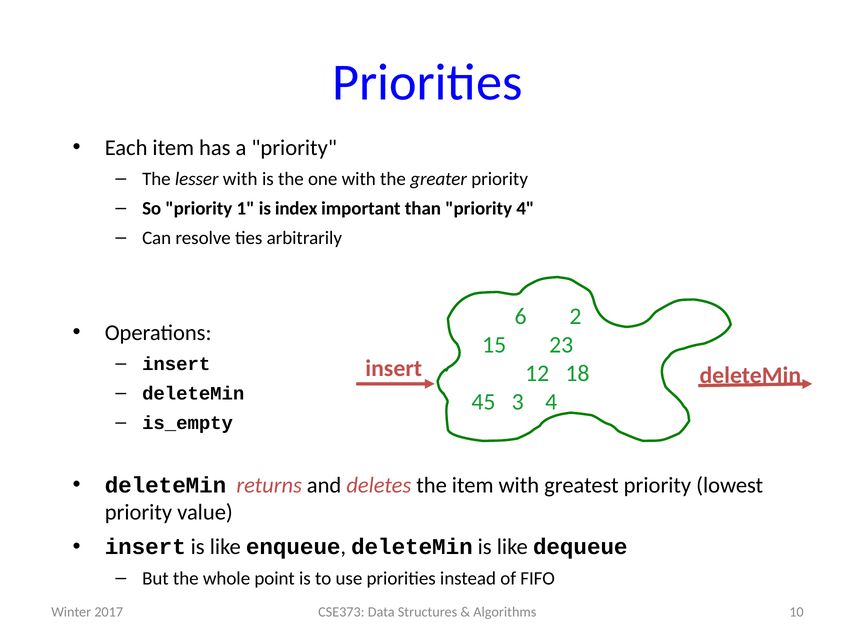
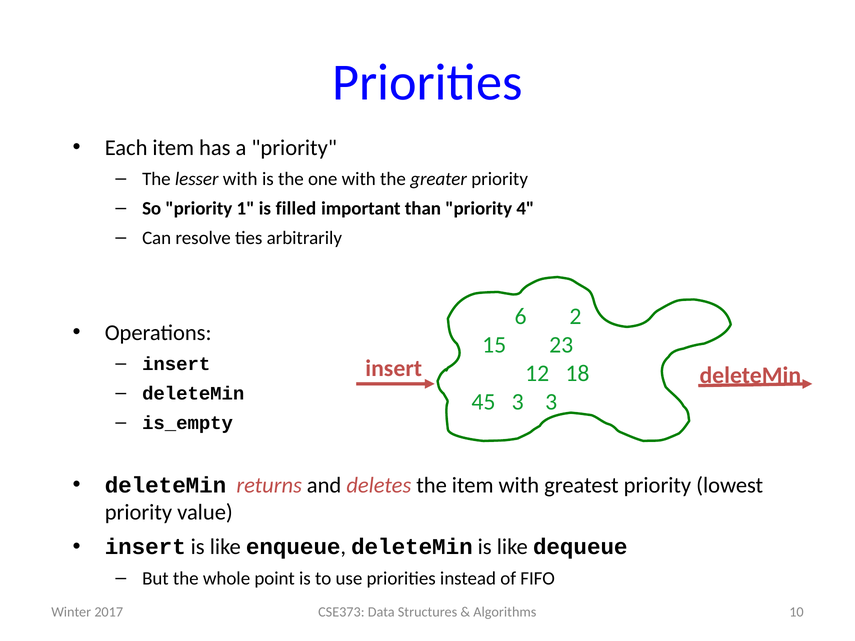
index: index -> filled (296, 208)
3 4: 4 -> 3 (551, 402)
